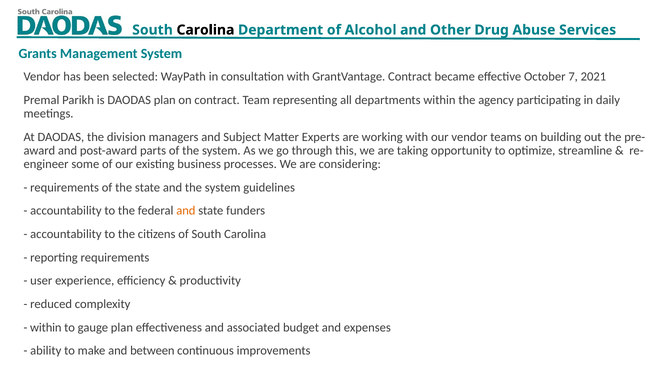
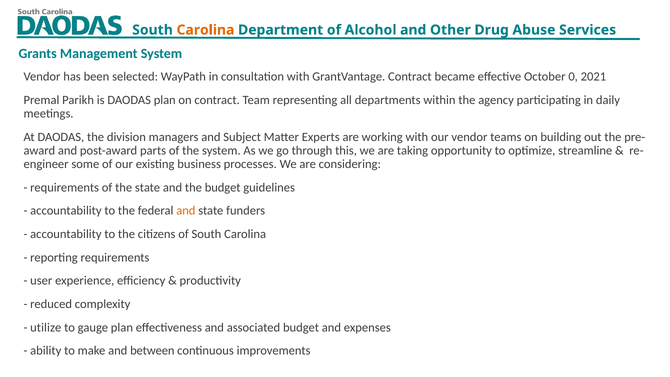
Carolina colour: black -> orange (205, 30)
7: 7 -> 0 (573, 77)
and the system: system -> budget (223, 187)
within: within -> utilize (46, 327)
